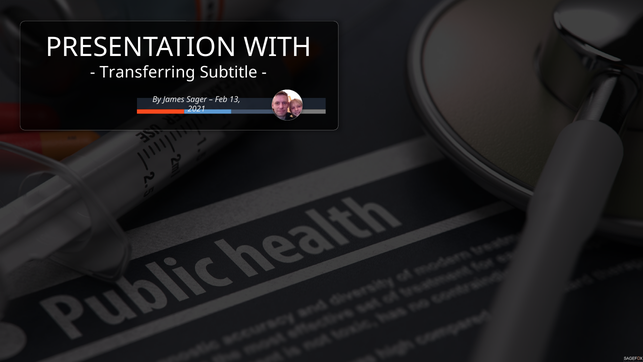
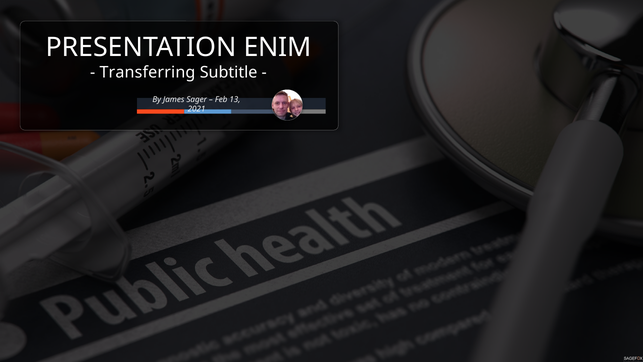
WITH: WITH -> ENIM (278, 47)
